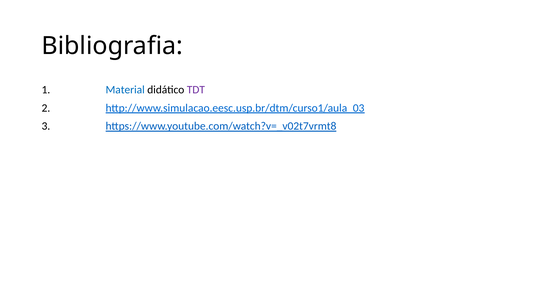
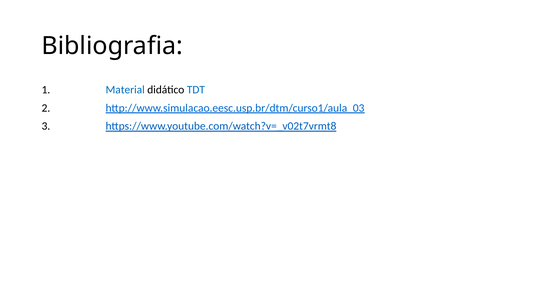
TDT colour: purple -> blue (196, 90)
